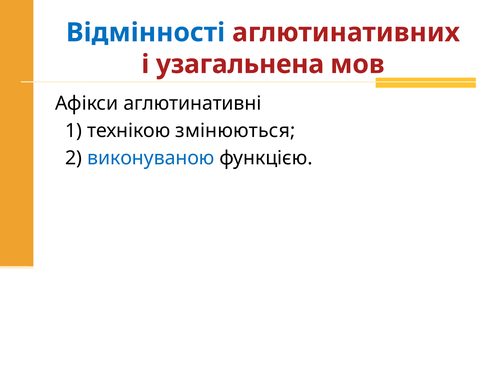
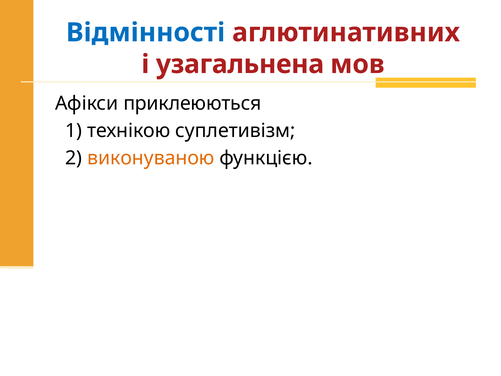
аглютинативні: аглютинативні -> приклеюються (192, 103)
змінюються: змінюються -> суплетивізм (235, 131)
виконуваною colour: blue -> orange (151, 158)
